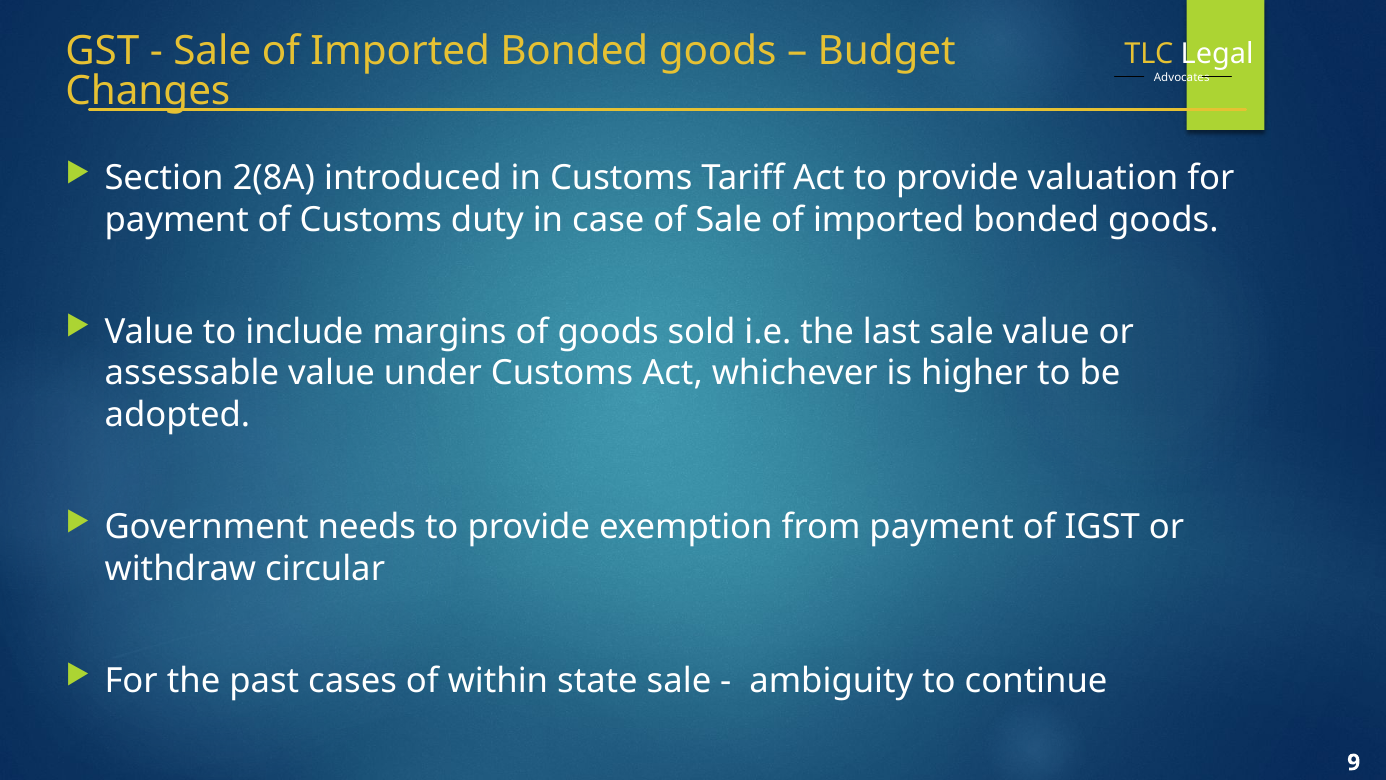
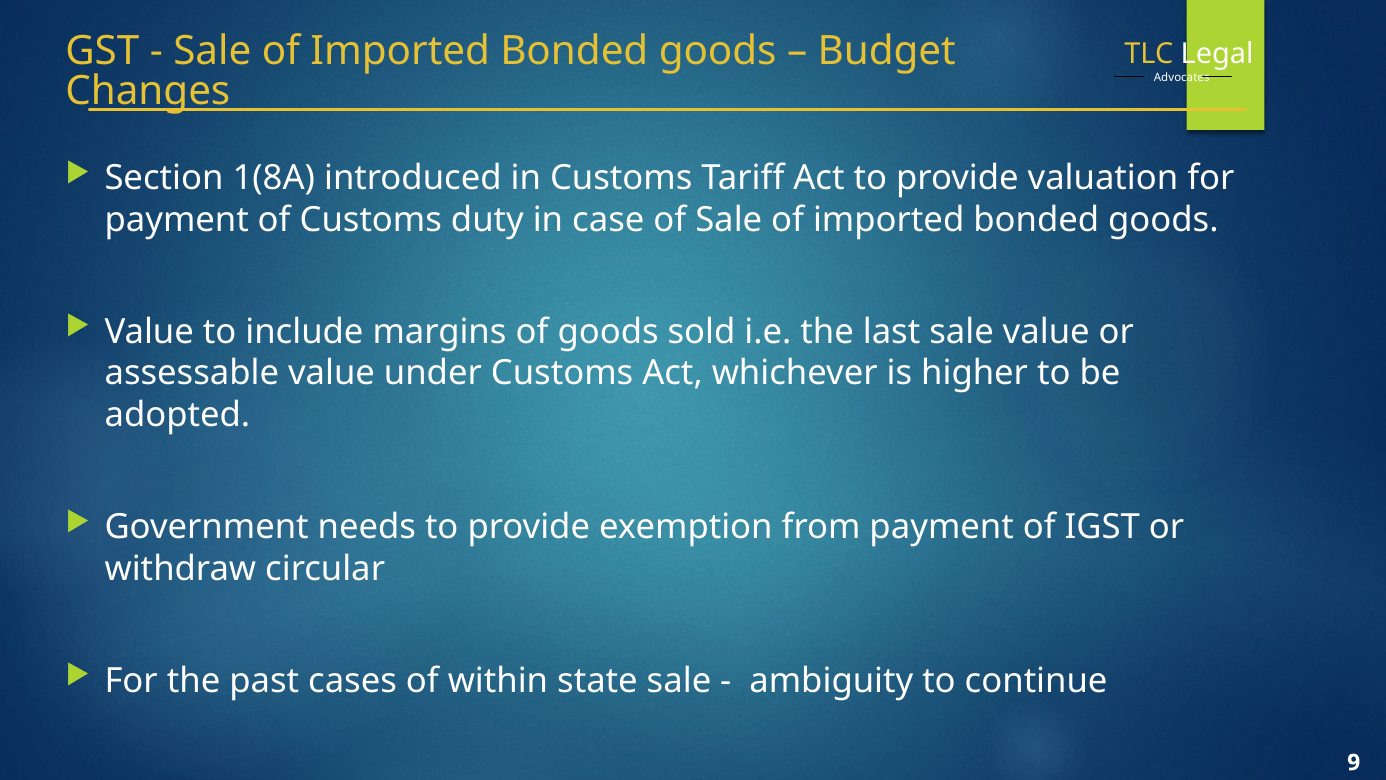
2(8A: 2(8A -> 1(8A (274, 178)
